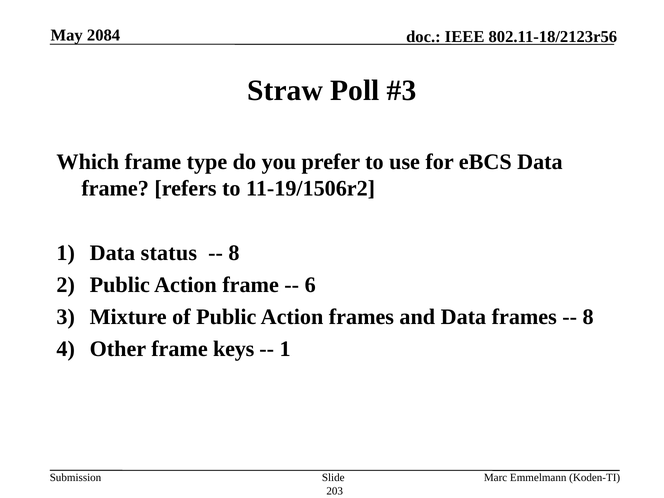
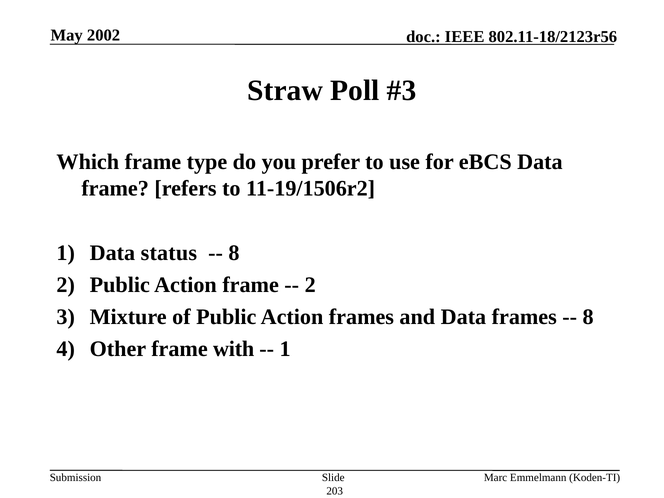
2084: 2084 -> 2002 (104, 35)
6: 6 -> 2 (310, 285)
keys: keys -> with (234, 349)
